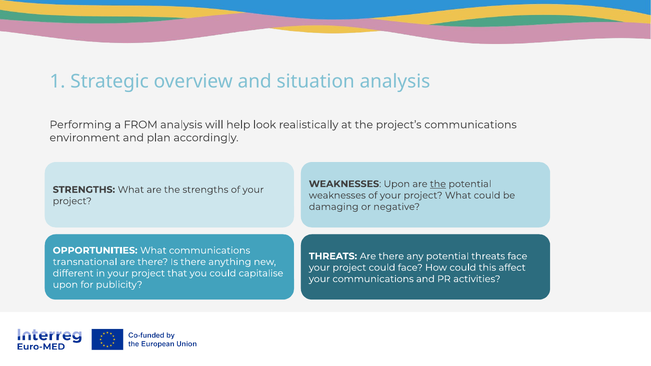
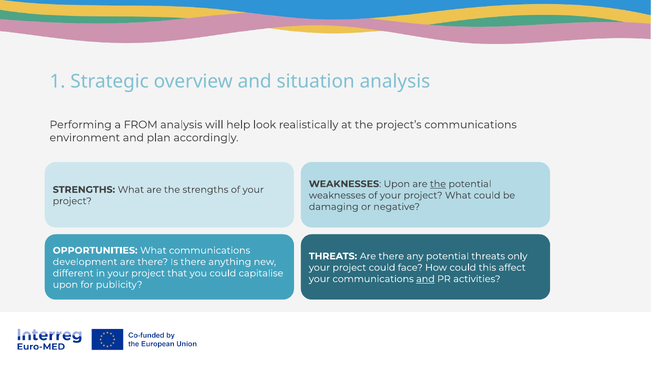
threats face: face -> only (517, 256)
transnational: transnational -> development (85, 262)
and underline: none -> present (425, 279)
